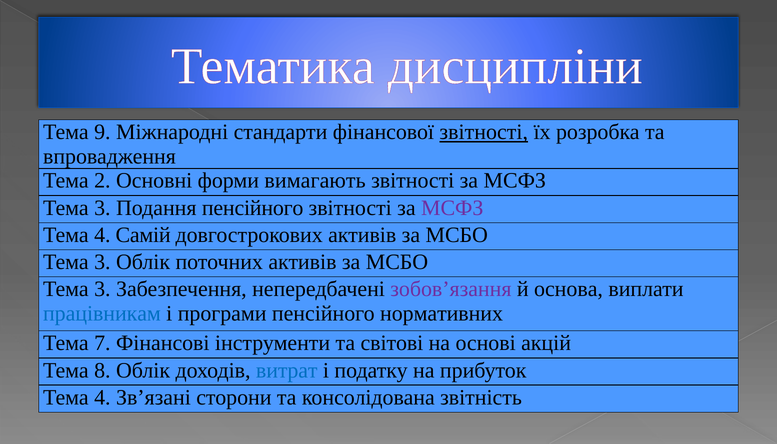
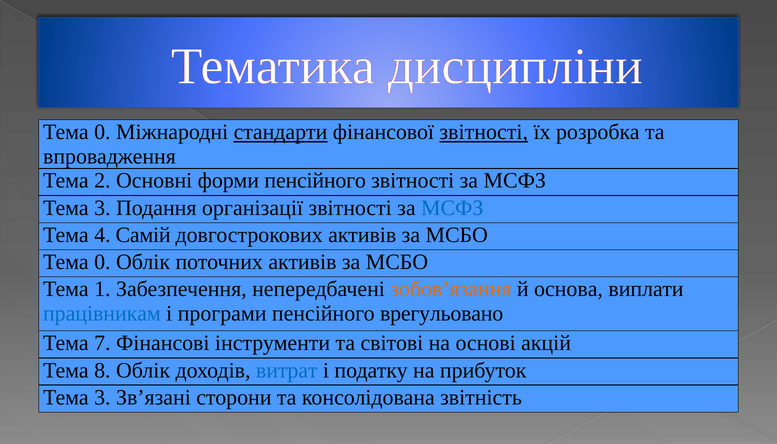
9: 9 -> 0 (102, 132)
стандарти underline: none -> present (281, 132)
форми вимагають: вимагають -> пенсійного (315, 181)
Подання пенсійного: пенсійного -> організації (253, 208)
МСФЗ colour: purple -> blue (452, 208)
3: 3 -> 0 (102, 262)
3: 3 -> 1 (102, 289)
зобов’язання colour: purple -> orange (451, 289)
нормативних: нормативних -> врегульовано (442, 313)
4: 4 -> 3 (102, 397)
